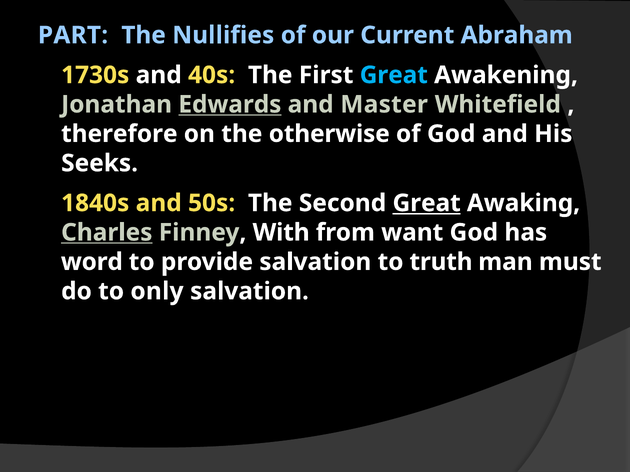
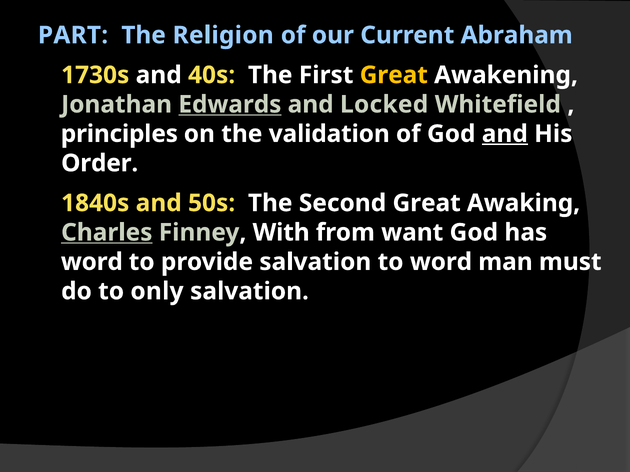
Nullifies: Nullifies -> Religion (223, 35)
Great colour: light blue -> yellow (394, 75)
Master: Master -> Locked (384, 105)
therefore: therefore -> principles (119, 134)
otherwise: otherwise -> validation (329, 134)
and underline: none -> present (505, 134)
Seeks: Seeks -> Order (100, 163)
Great underline: present -> none (427, 203)
to truth: truth -> word (441, 262)
